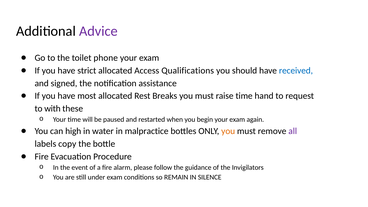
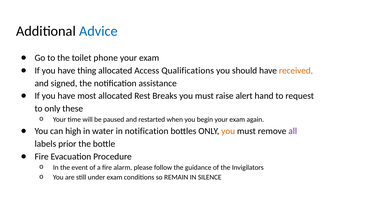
Advice colour: purple -> blue (98, 31)
strict: strict -> thing (87, 71)
received colour: blue -> orange (296, 71)
raise time: time -> alert (244, 96)
to with: with -> only (52, 109)
in malpractice: malpractice -> notification (147, 131)
copy: copy -> prior (67, 144)
